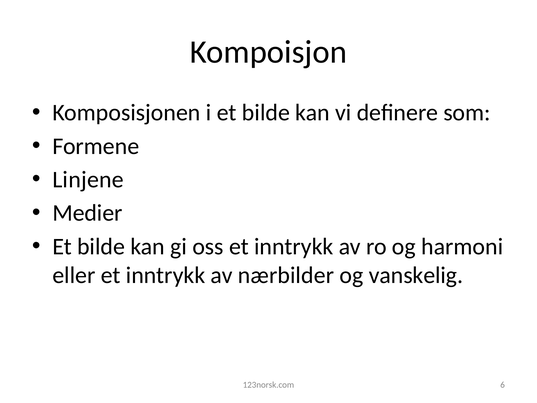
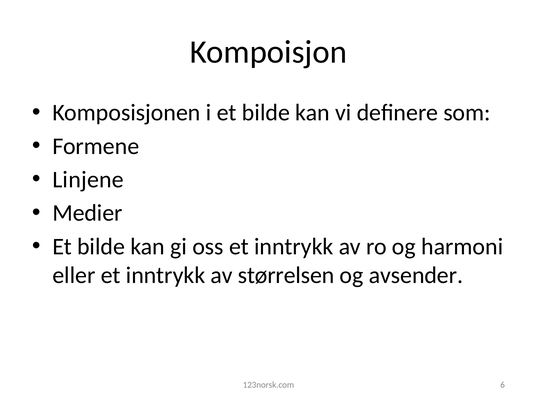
nærbilder: nærbilder -> størrelsen (286, 275)
vanskelig: vanskelig -> avsender (416, 275)
